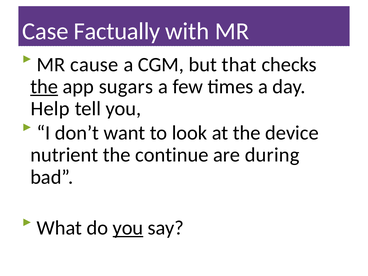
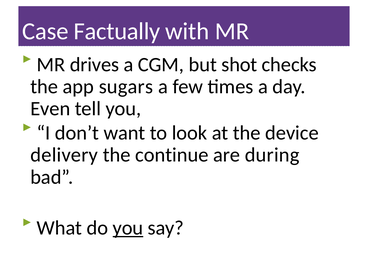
cause: cause -> drives (94, 65)
that: that -> shot (239, 65)
the underline: present -> none (44, 87)
Help: Help -> Even (50, 109)
nutrient: nutrient -> delivery (64, 155)
